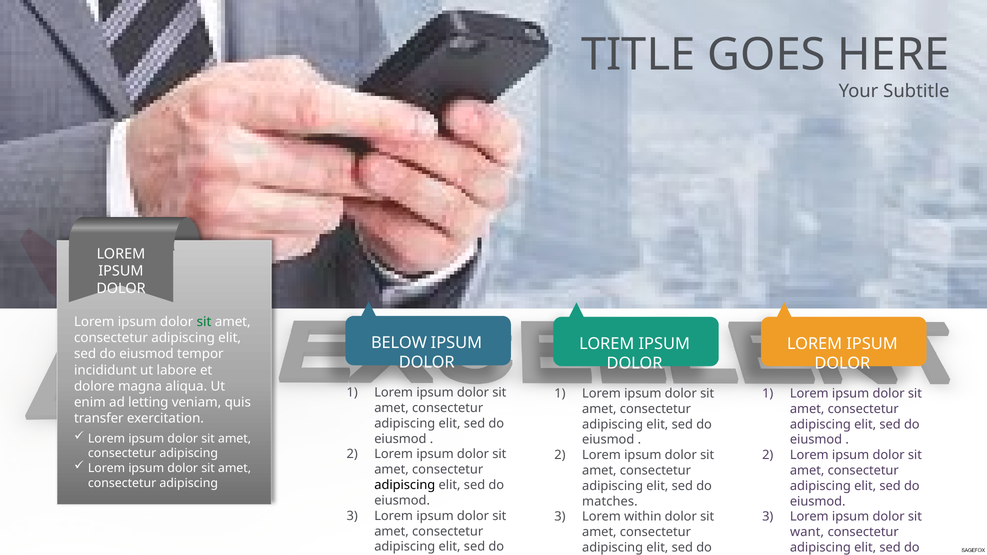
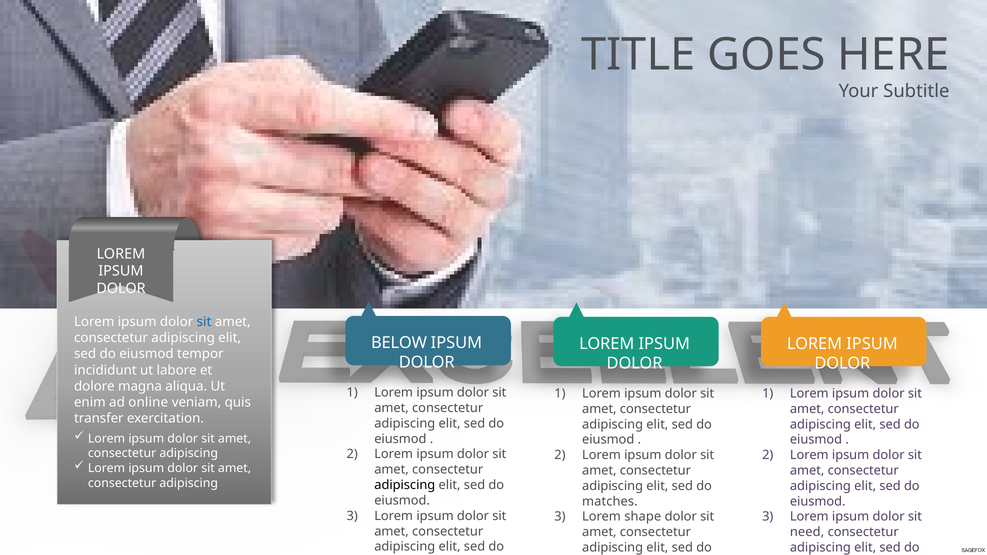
sit colour: green -> blue (204, 322)
letting: letting -> online (148, 402)
within: within -> shape (643, 517)
want: want -> need (807, 532)
